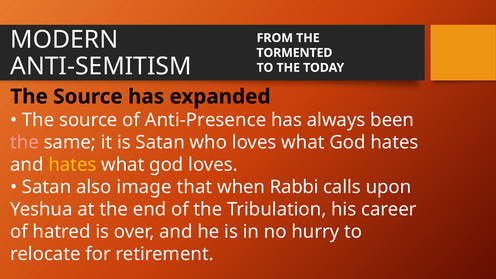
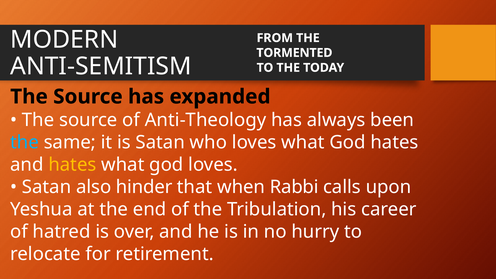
Anti-Presence: Anti-Presence -> Anti-Theology (206, 120)
the colour: pink -> light blue (25, 142)
image: image -> hinder (144, 187)
